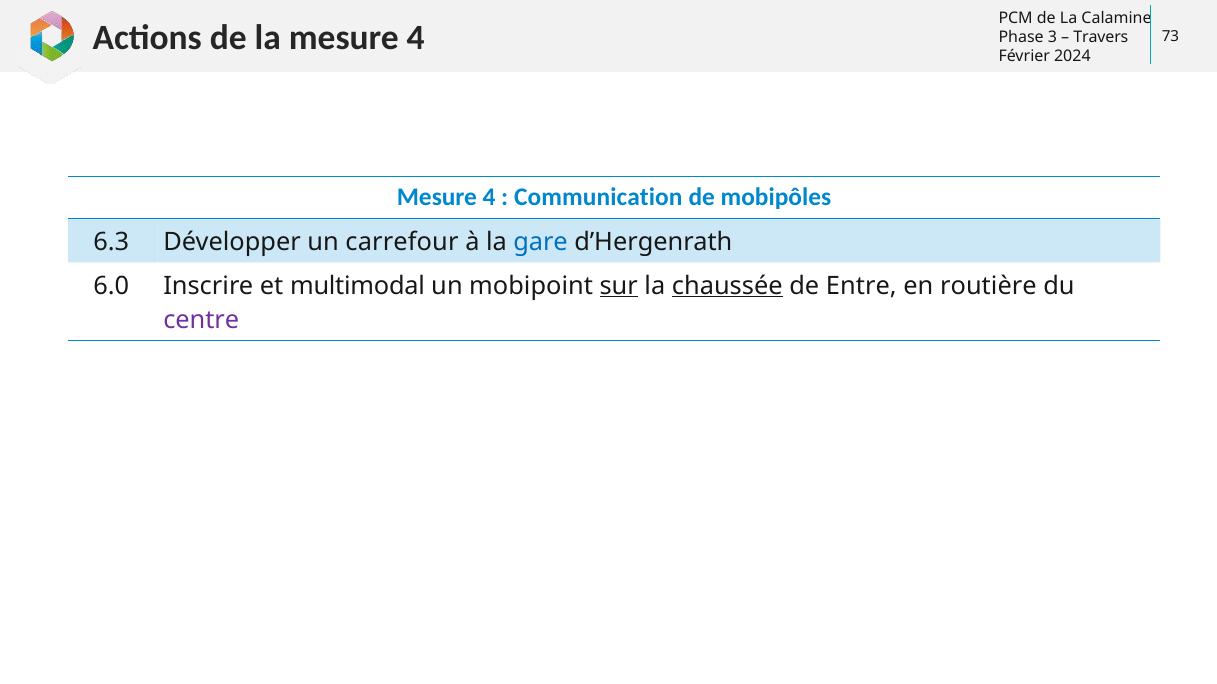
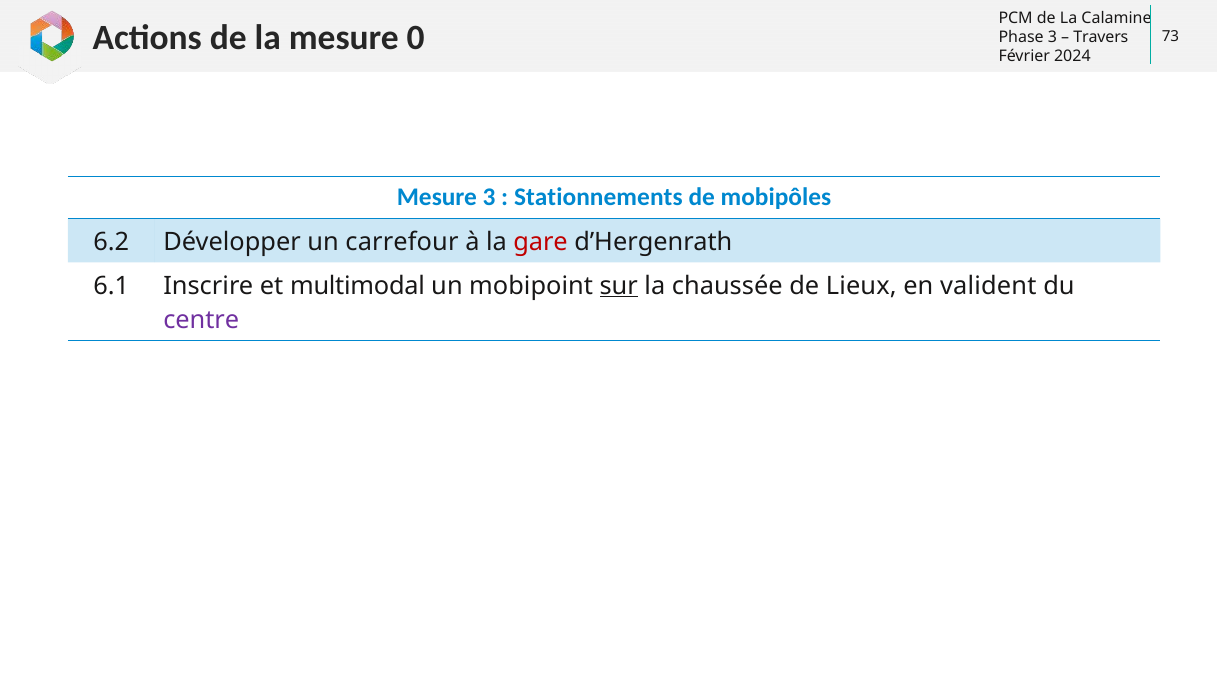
la mesure 4: 4 -> 0 (416, 38)
4: 4 -> 3 (489, 197)
Communication: Communication -> Stationnements (598, 197)
6.3: 6.3 -> 6.2 (111, 242)
gare colour: blue -> red (541, 242)
6.0: 6.0 -> 6.1 (111, 286)
chaussée underline: present -> none (727, 286)
Entre: Entre -> Lieux (861, 286)
routière: routière -> valident (988, 286)
